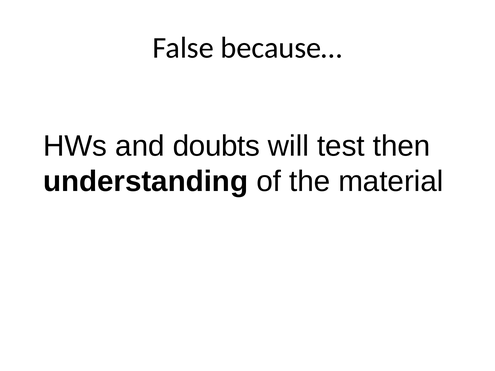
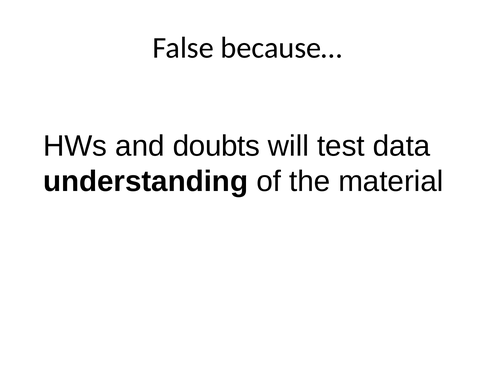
then: then -> data (402, 146)
